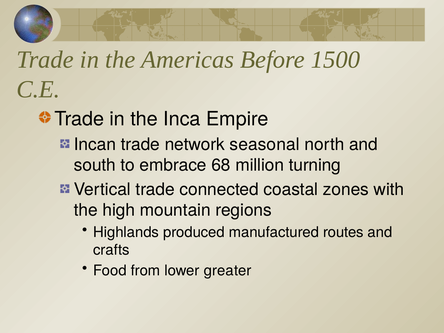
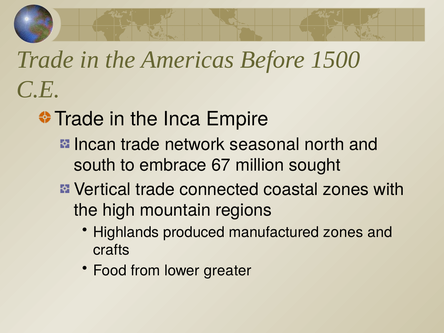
68: 68 -> 67 (221, 165)
turning: turning -> sought (315, 165)
manufactured routes: routes -> zones (343, 232)
